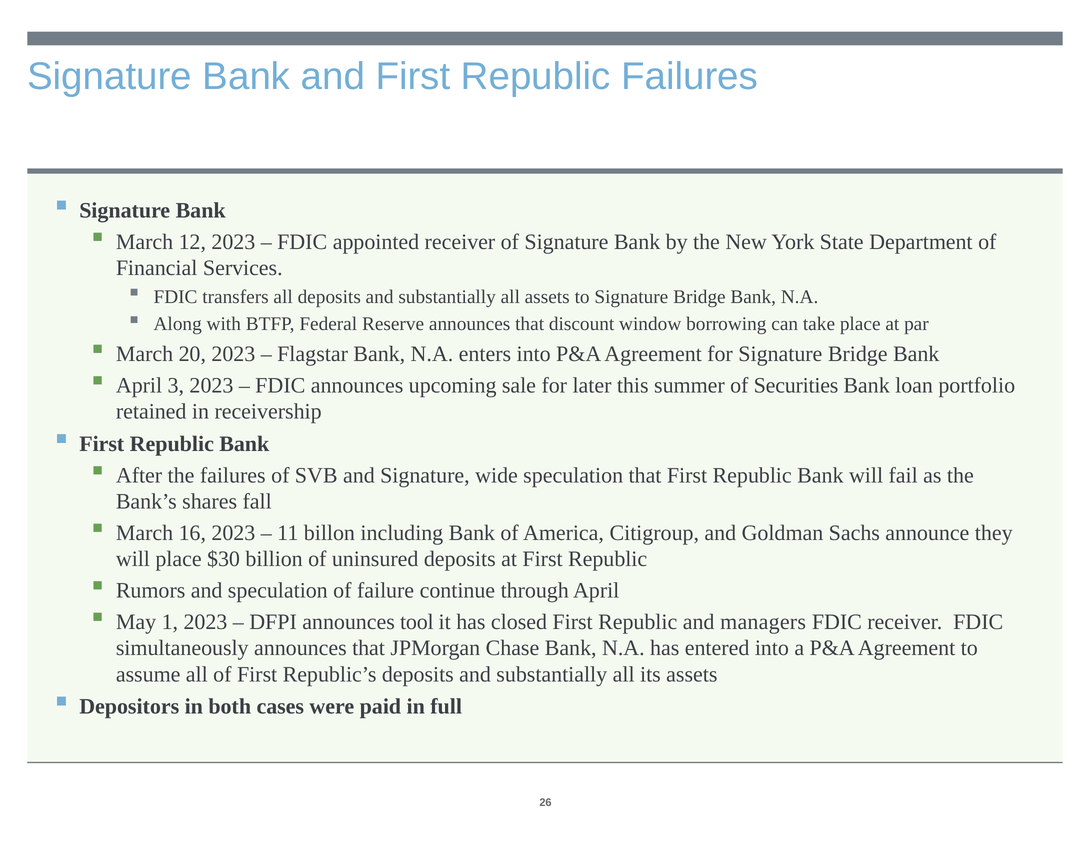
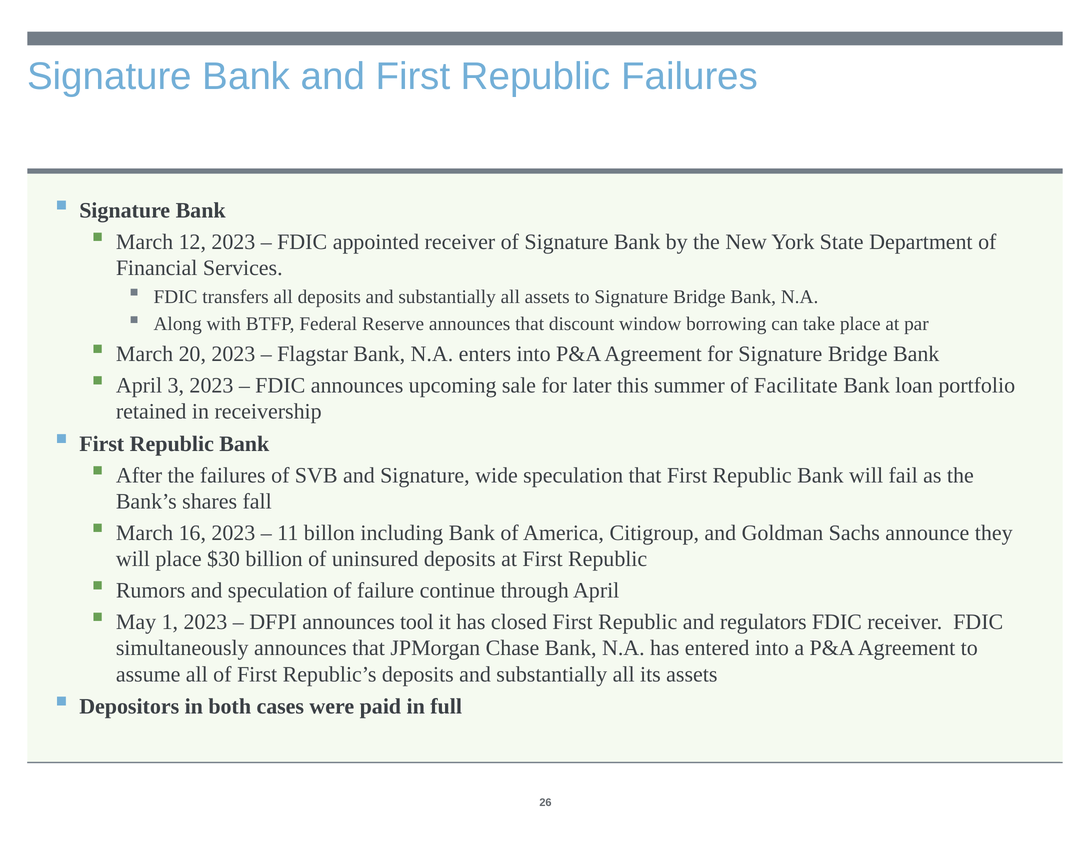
Securities: Securities -> Facilitate (796, 386)
managers: managers -> regulators (763, 622)
